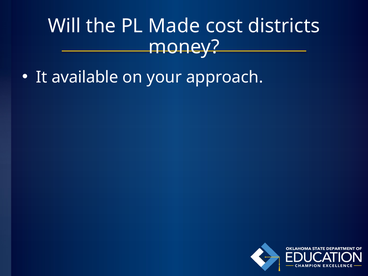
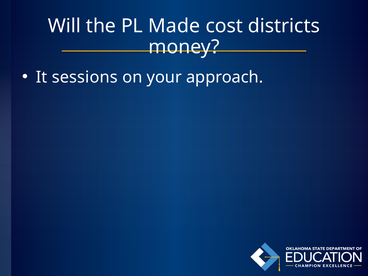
available: available -> sessions (85, 77)
